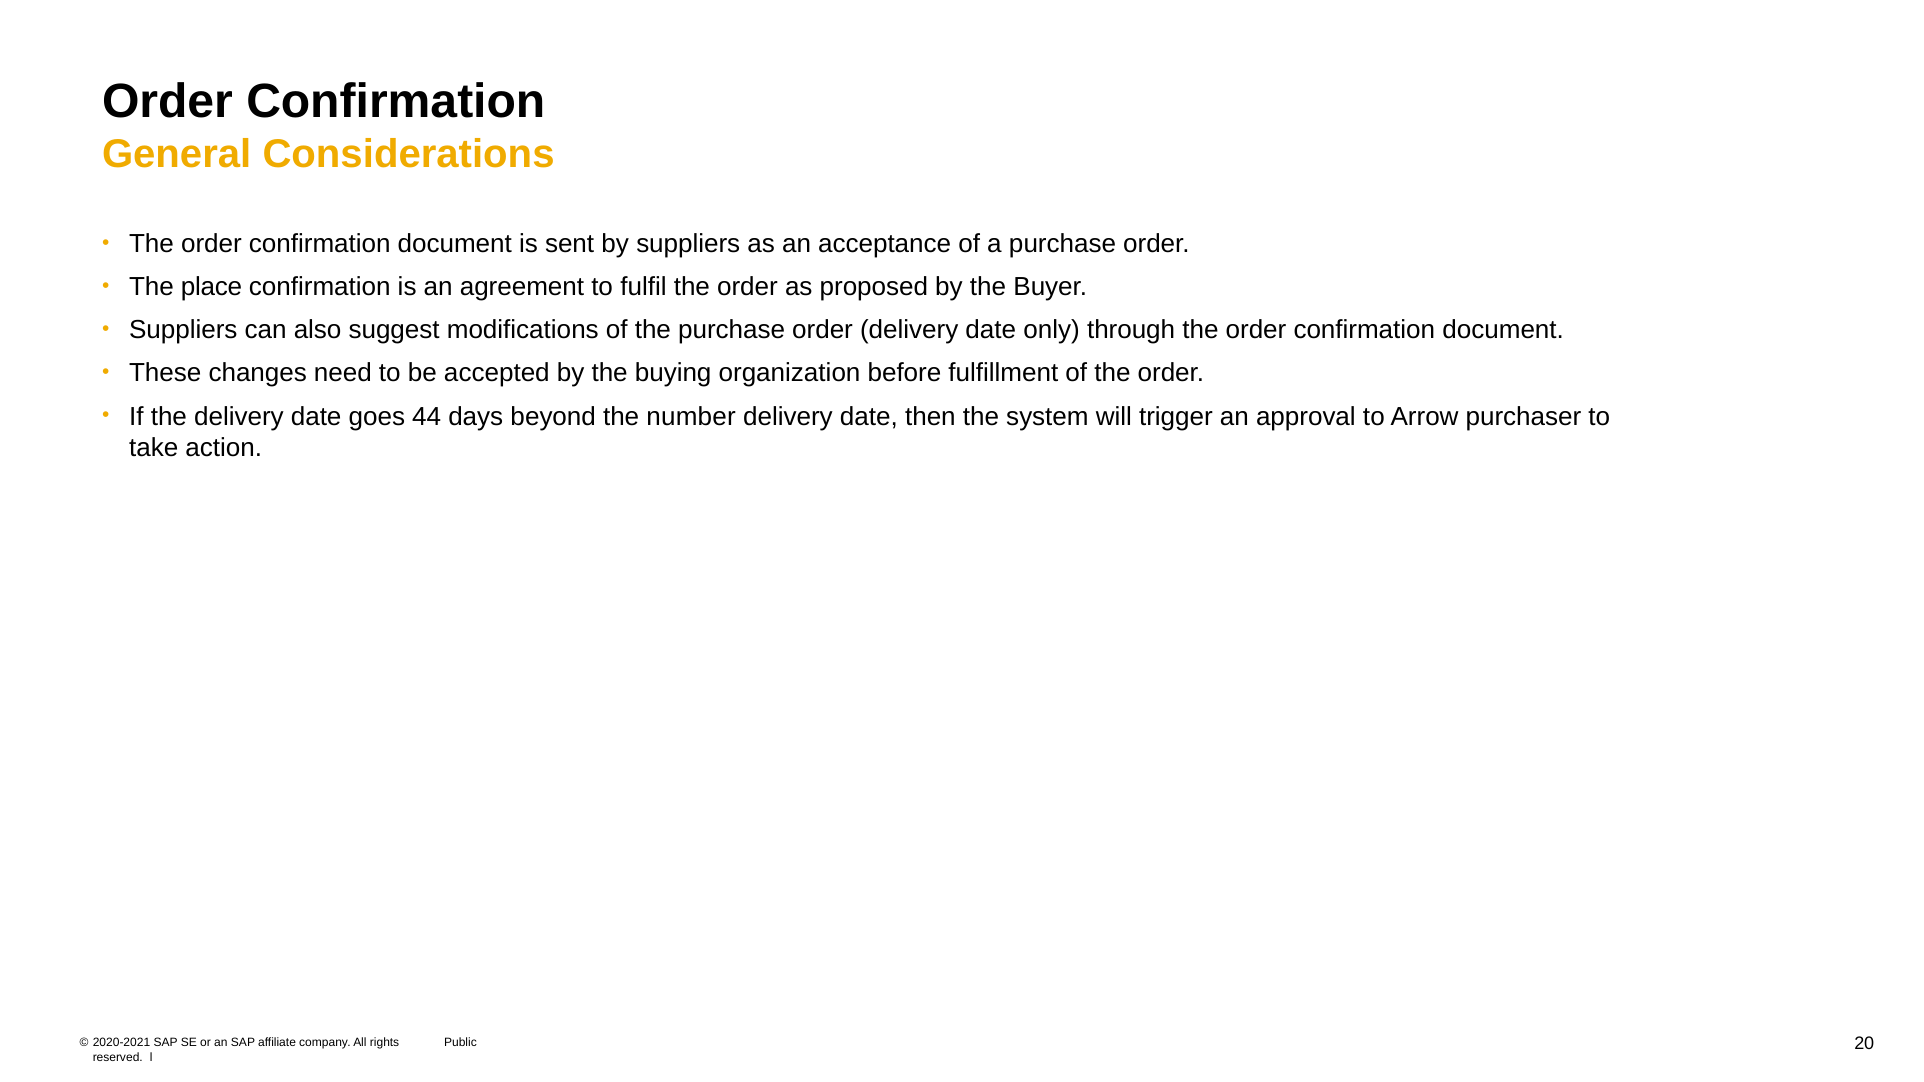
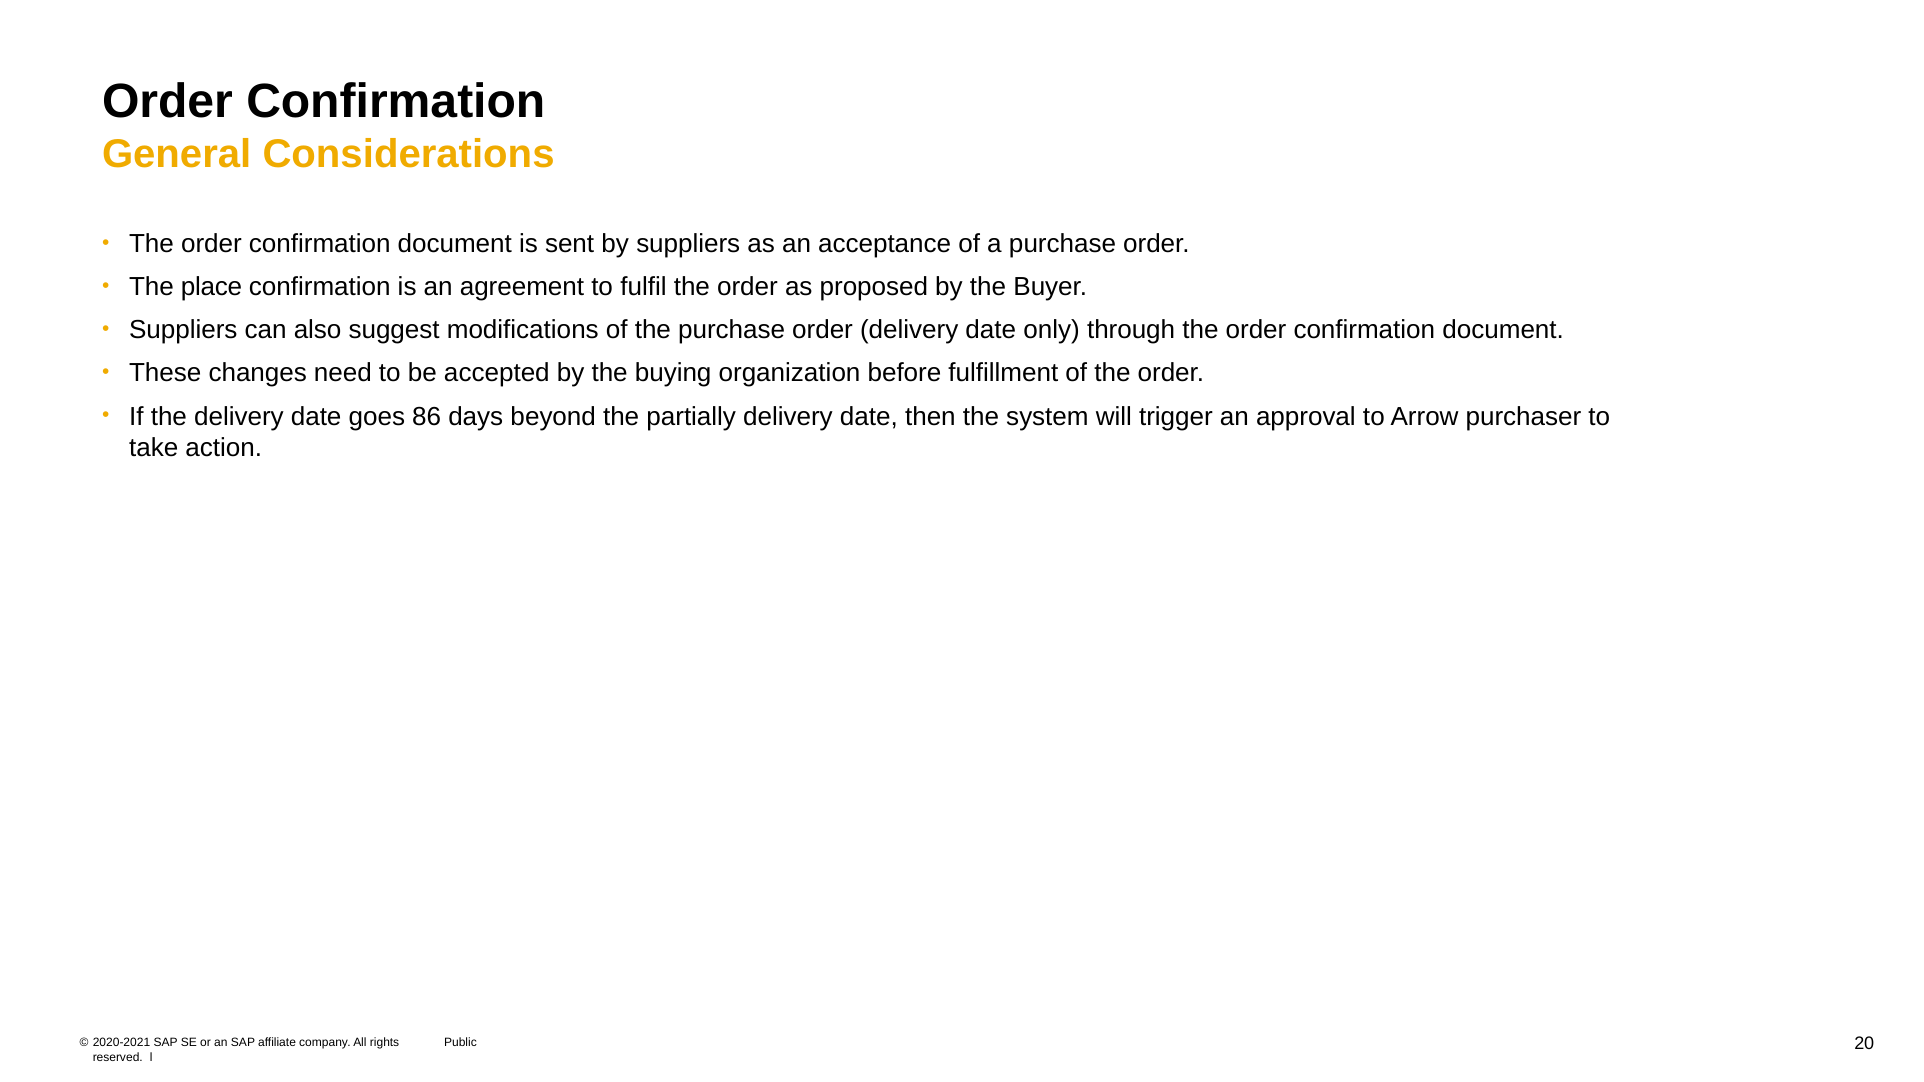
44: 44 -> 86 (427, 417)
number: number -> partially (691, 417)
